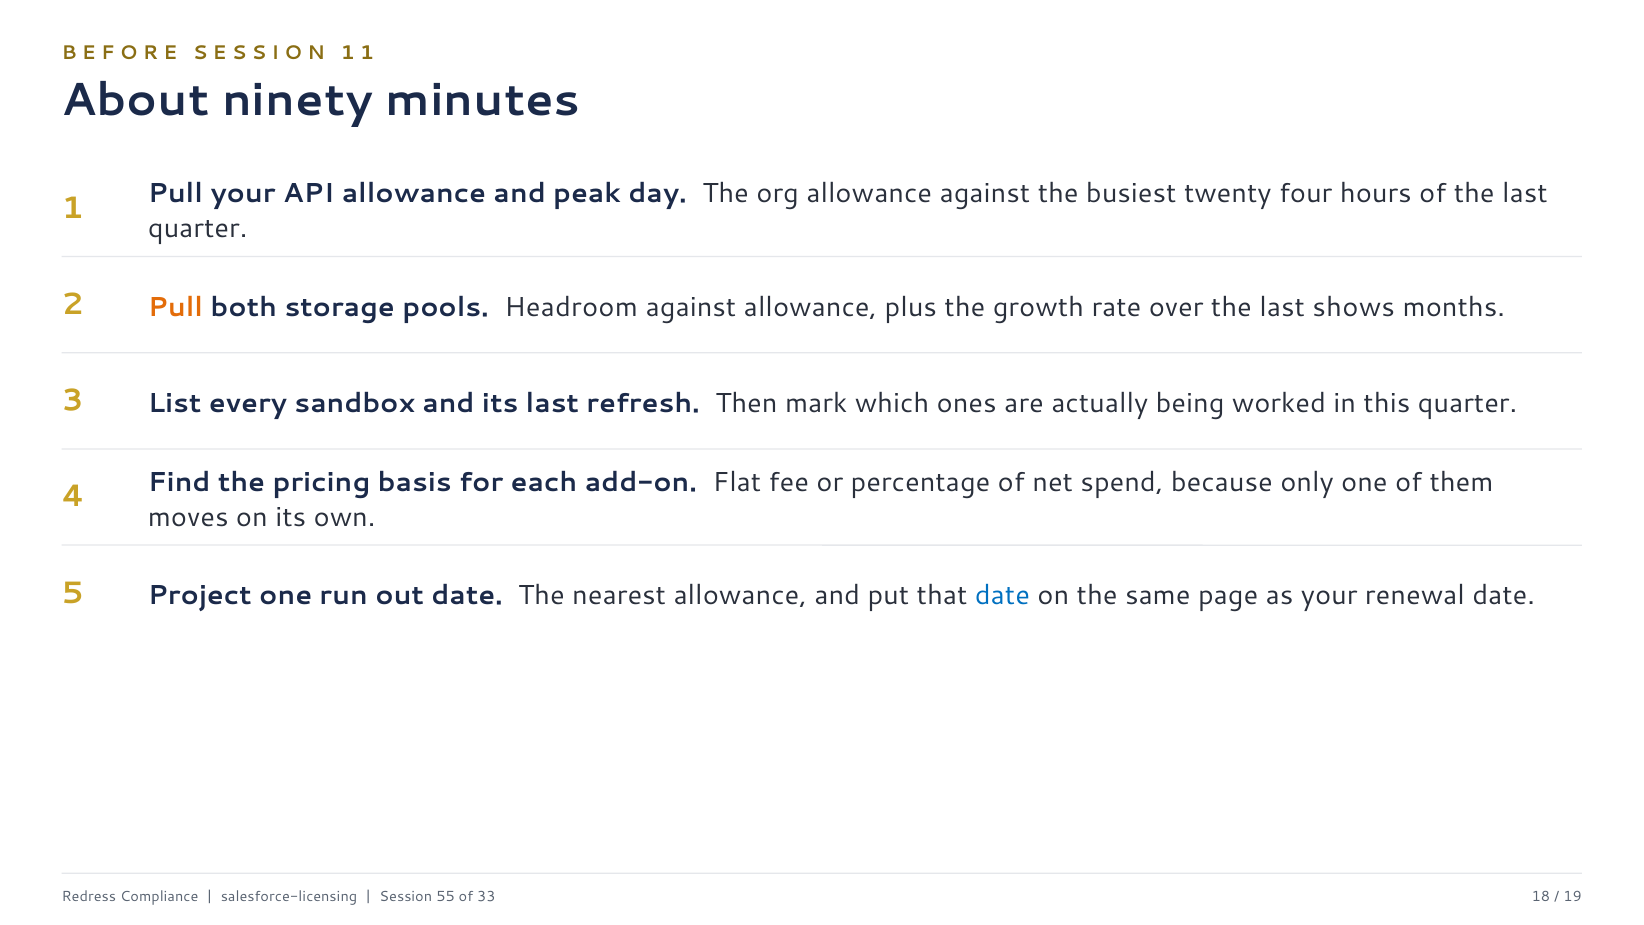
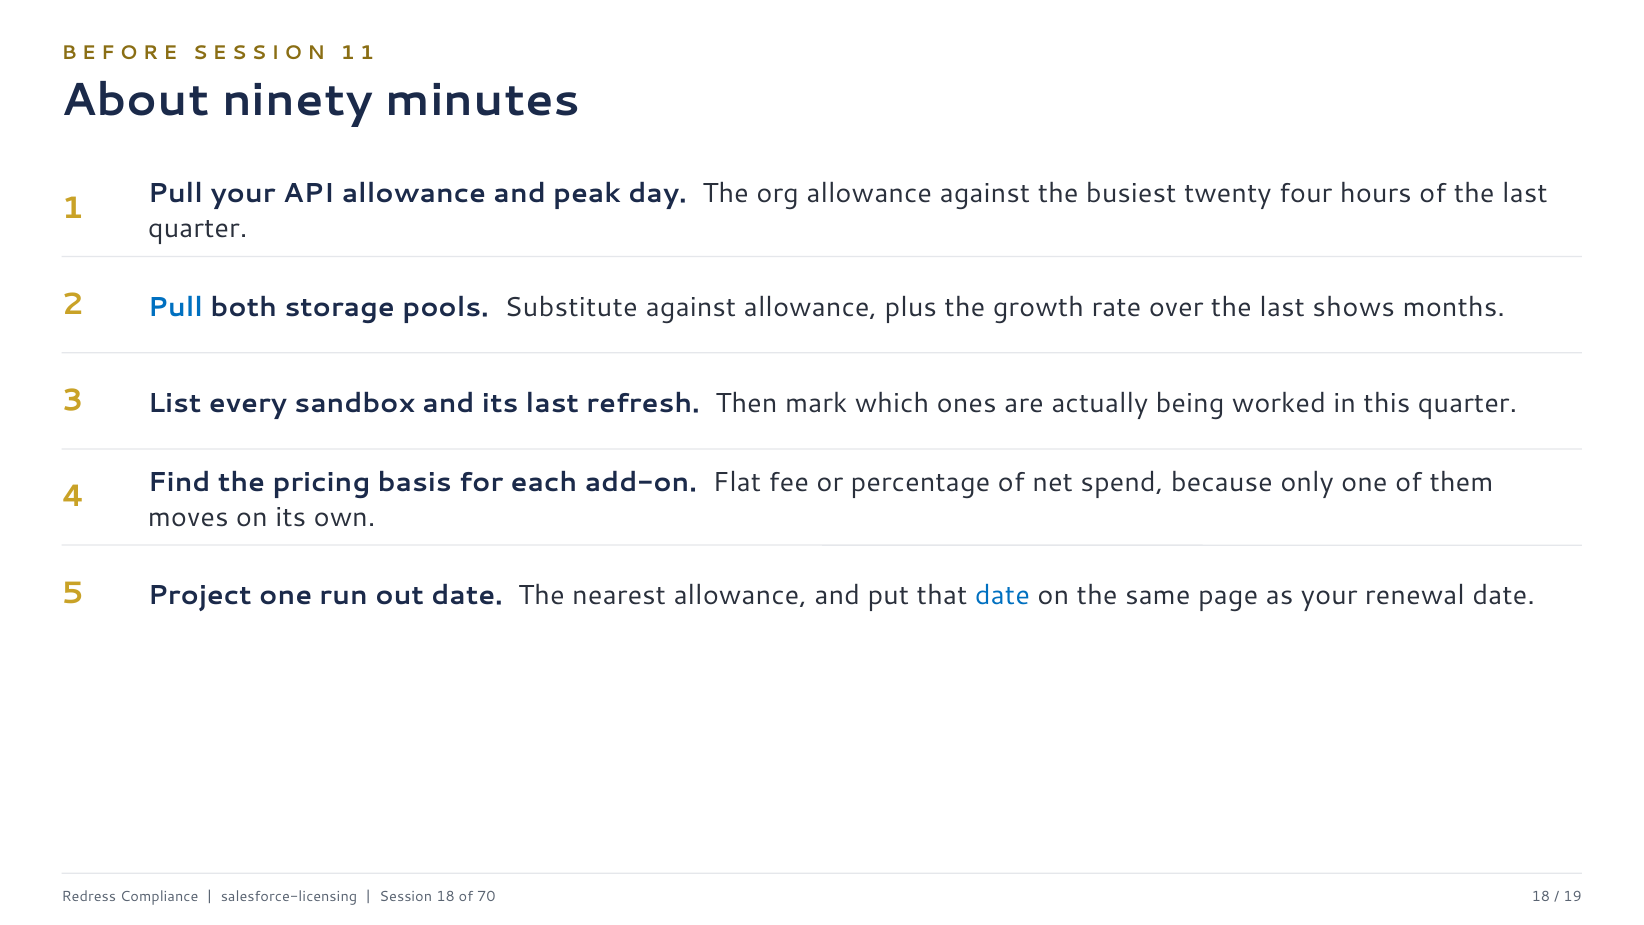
Pull colour: orange -> blue (175, 307)
Headroom: Headroom -> Substitute (571, 307)
Session 55: 55 -> 18 (446, 896)
33: 33 -> 70 (486, 896)
